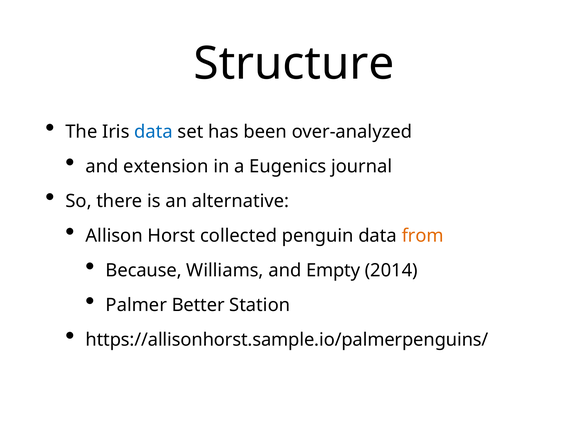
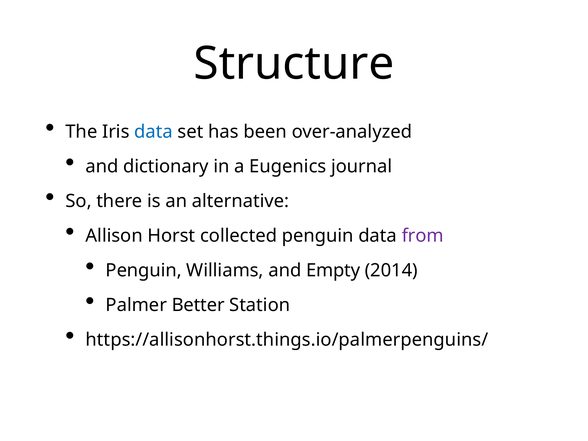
extension: extension -> dictionary (166, 166)
from colour: orange -> purple (423, 236)
Because: Because -> Penguin (144, 271)
https://allisonhorst.sample.io/palmerpenguins/: https://allisonhorst.sample.io/palmerpenguins/ -> https://allisonhorst.things.io/palmerpenguins/ (287, 340)
